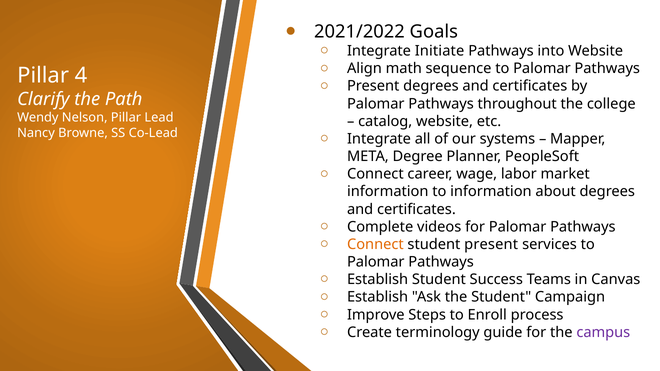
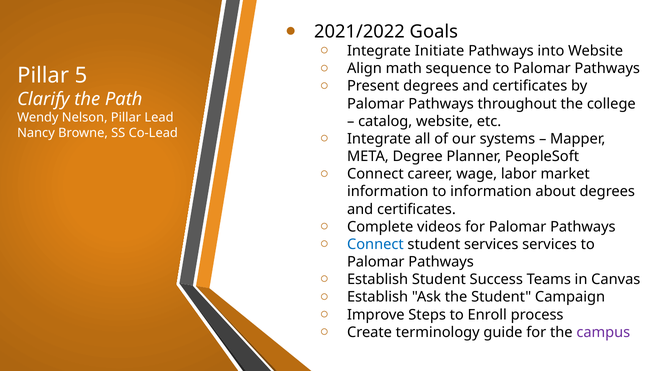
4: 4 -> 5 (81, 75)
Connect colour: orange -> blue (375, 245)
student present: present -> services (491, 245)
